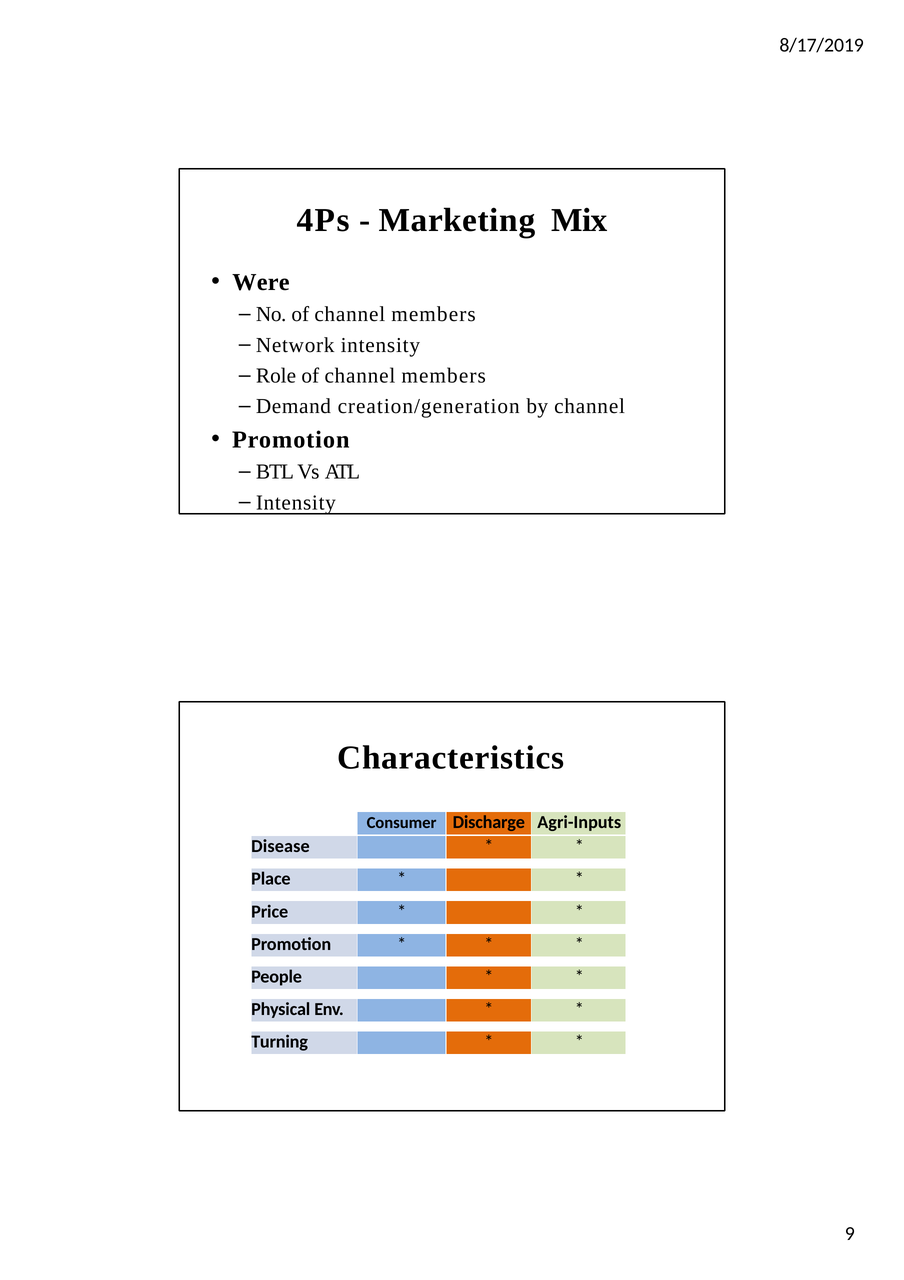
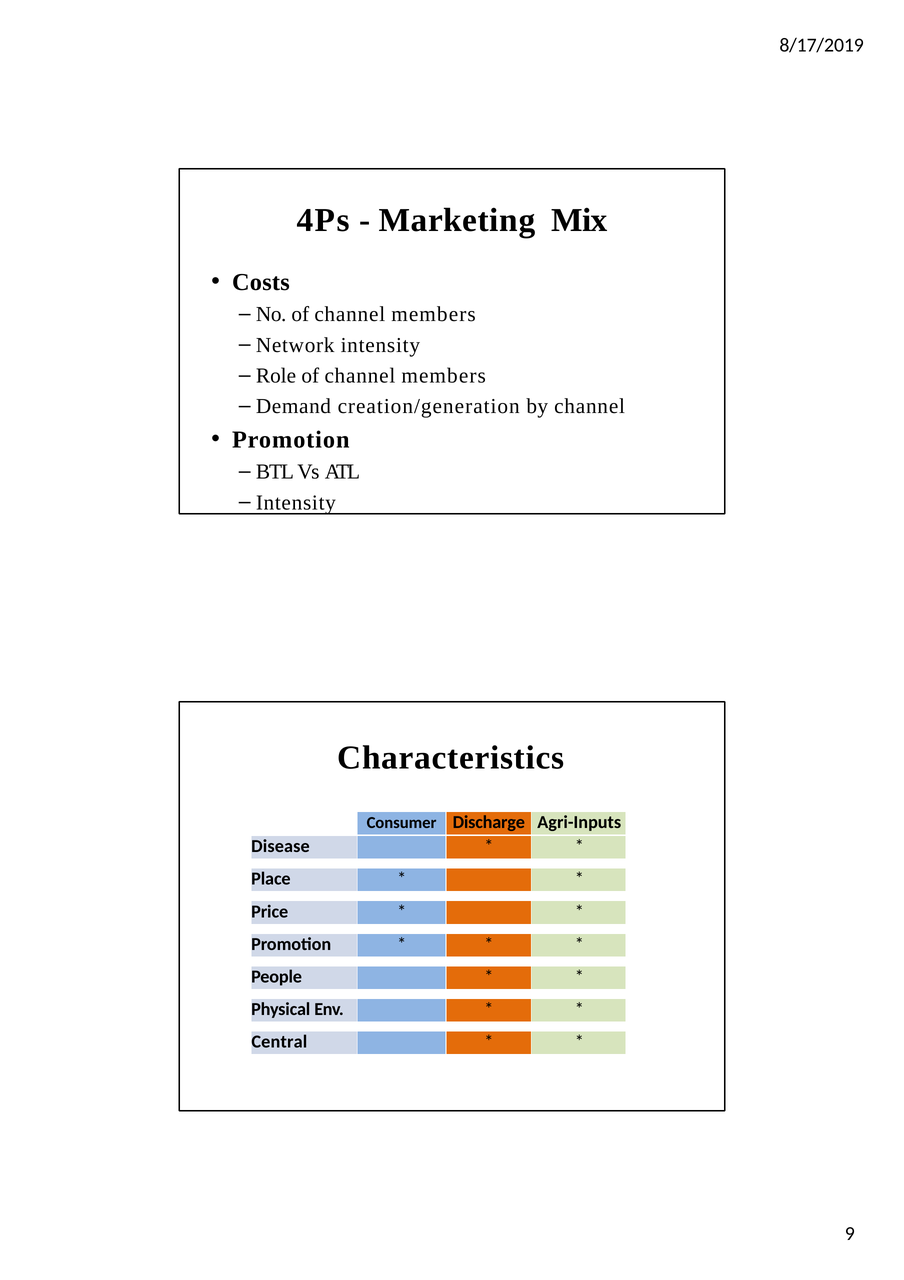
Were: Were -> Costs (261, 282)
Turning: Turning -> Central (279, 1041)
